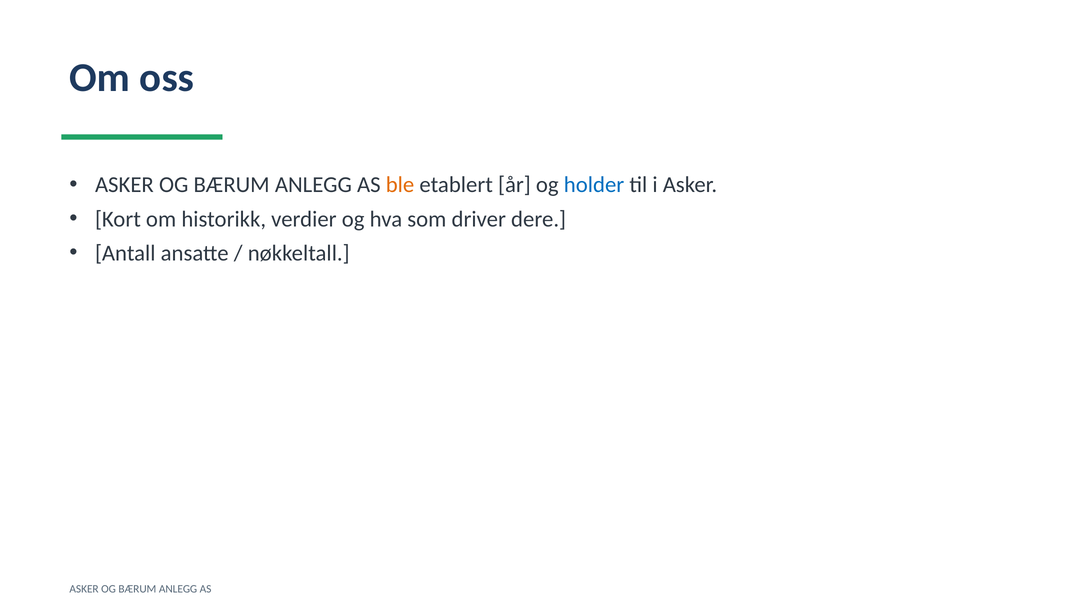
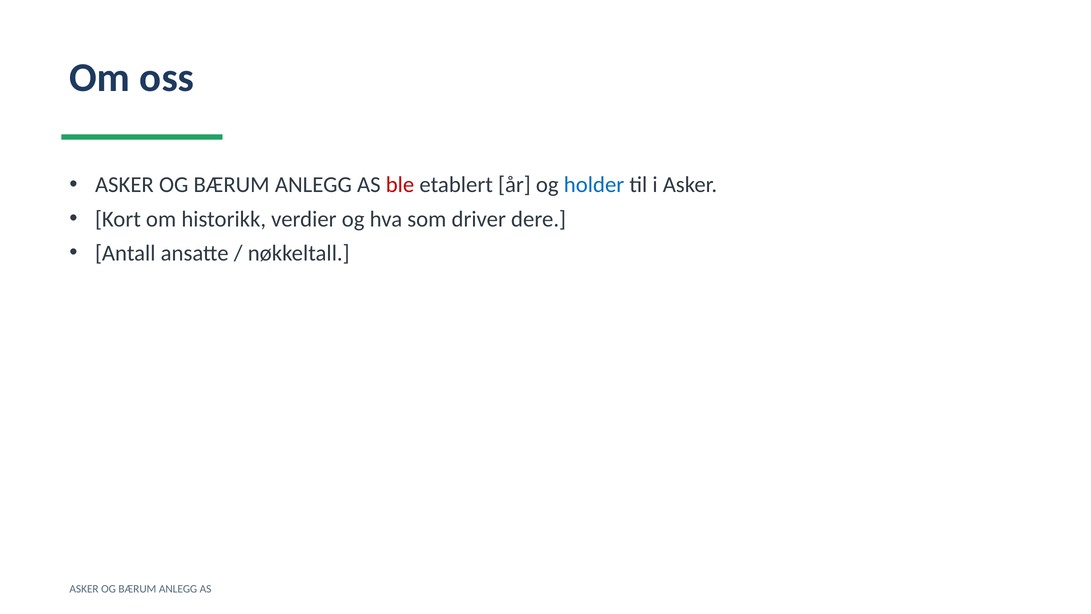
ble colour: orange -> red (400, 185)
